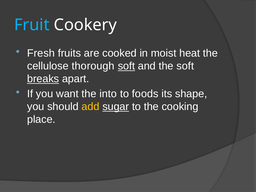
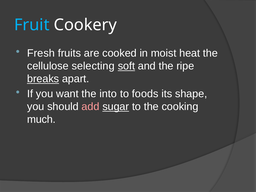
thorough: thorough -> selecting (93, 66)
the soft: soft -> ripe (185, 66)
add colour: yellow -> pink (90, 107)
place: place -> much (41, 119)
